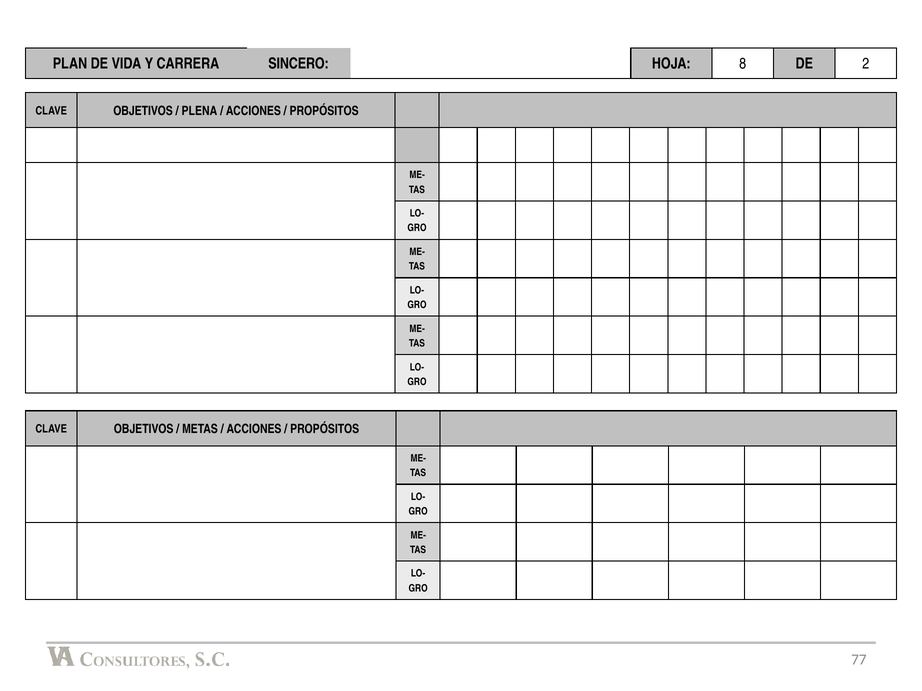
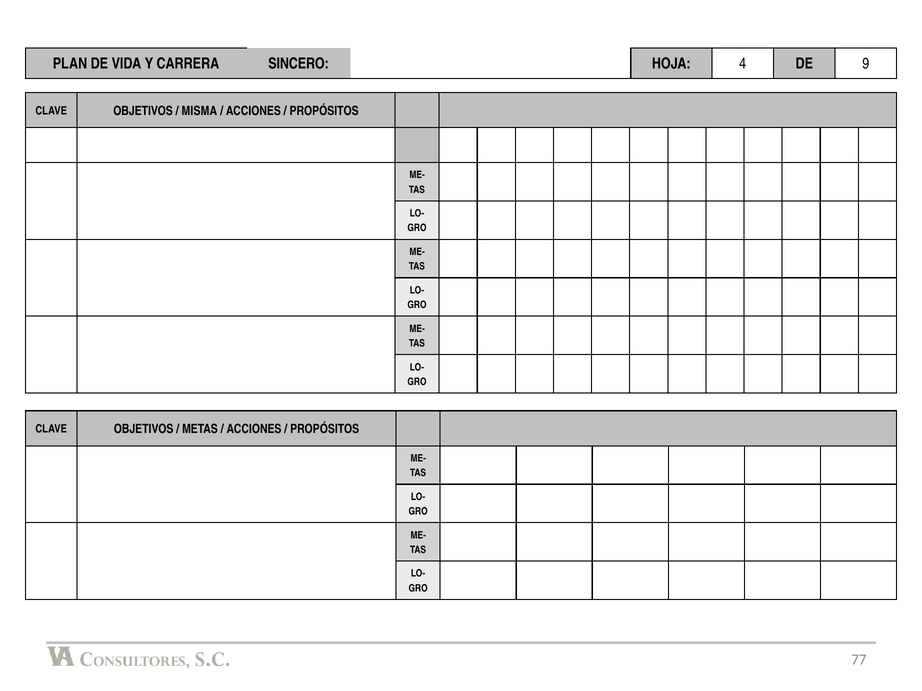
8: 8 -> 4 (743, 64)
2: 2 -> 9 (866, 64)
PLENA: PLENA -> MISMA (199, 111)
